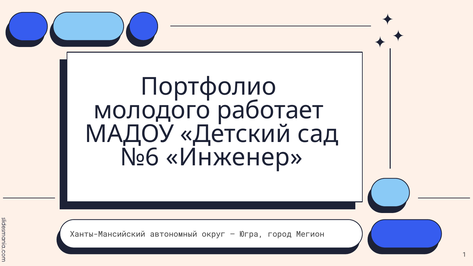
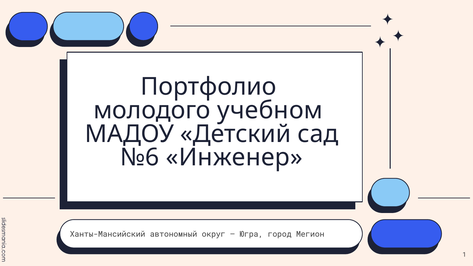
работает: работает -> учебном (270, 110)
